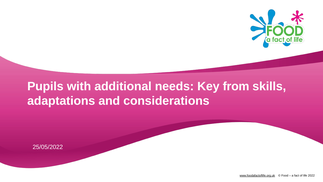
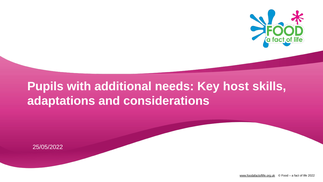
from: from -> host (236, 86)
